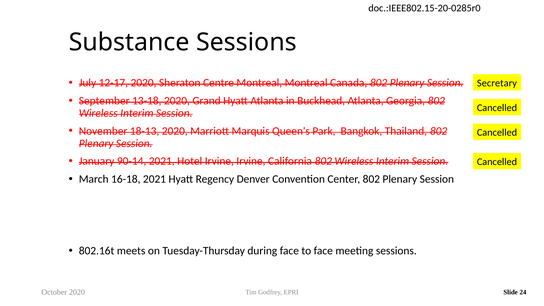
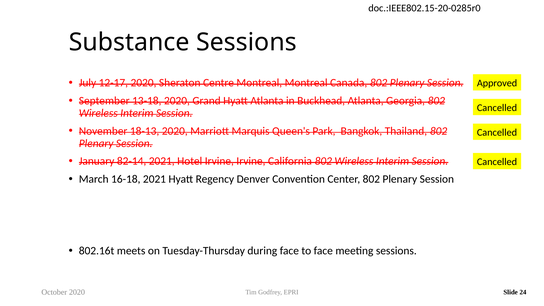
Secretary: Secretary -> Approved (497, 83)
90-14: 90-14 -> 82-14 (132, 161)
